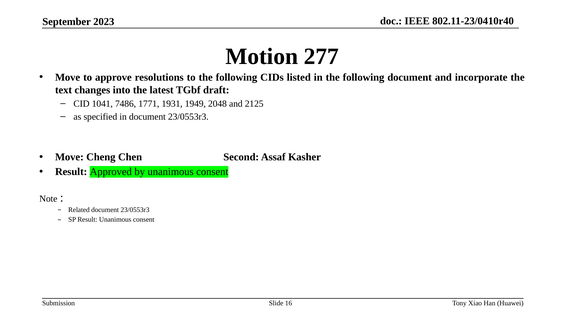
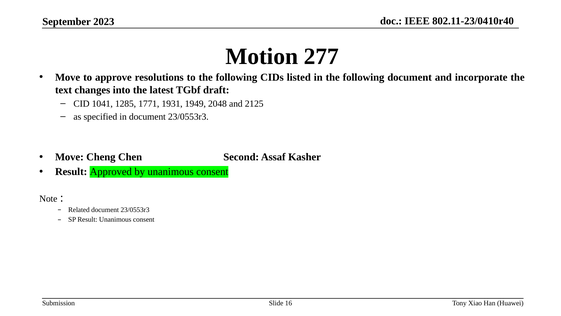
7486: 7486 -> 1285 (126, 104)
